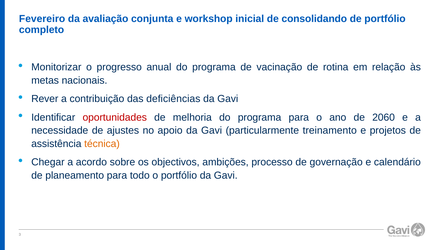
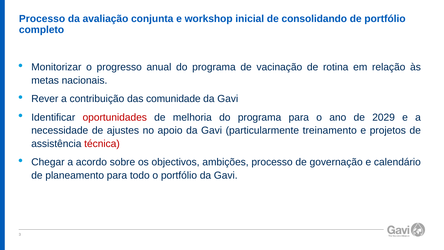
Fevereiro: Fevereiro -> Processo (42, 19)
deficiências: deficiências -> comunidade (173, 99)
2060: 2060 -> 2029 (384, 117)
técnica colour: orange -> red (102, 144)
